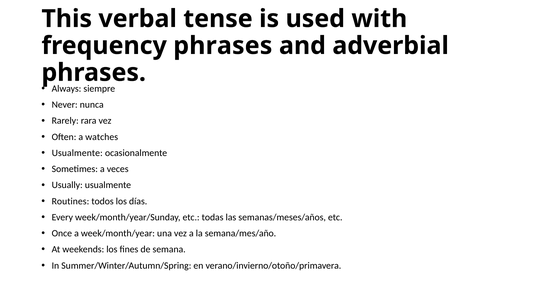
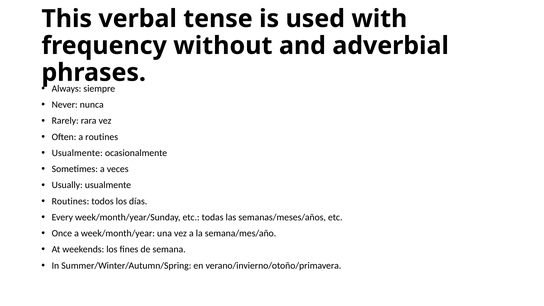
frequency phrases: phrases -> without (223, 46)
a watches: watches -> routines (102, 137)
